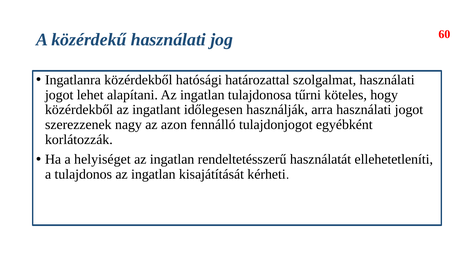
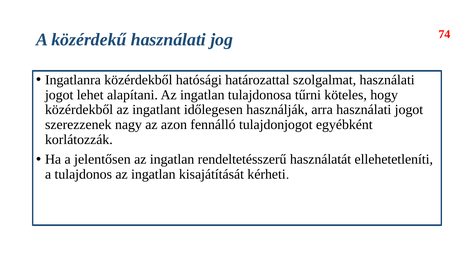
60: 60 -> 74 (444, 34)
helyiséget: helyiséget -> jelentősen (102, 160)
